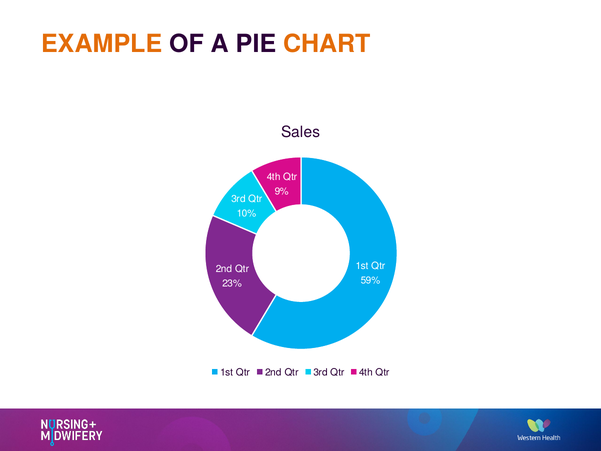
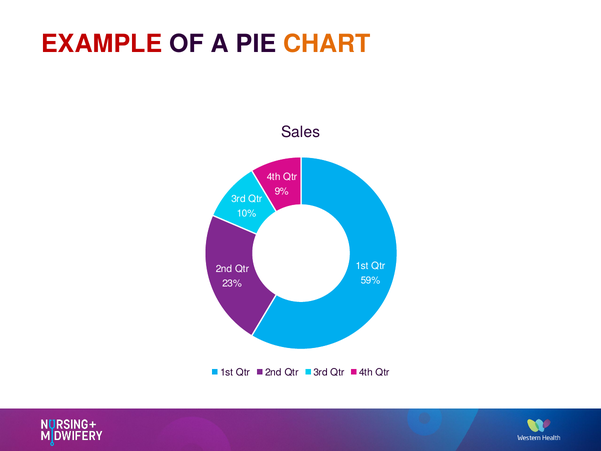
EXAMPLE colour: orange -> red (102, 44)
